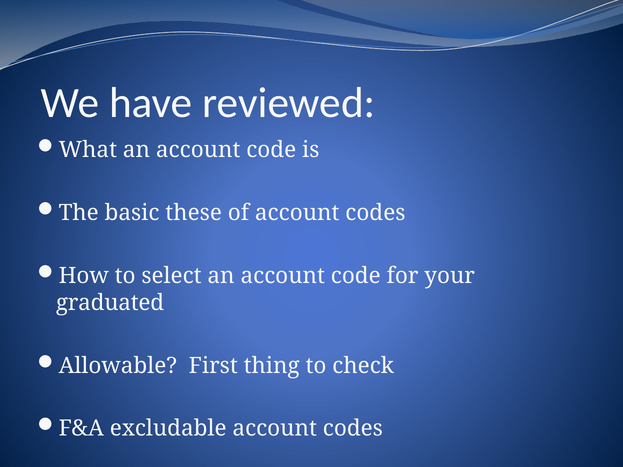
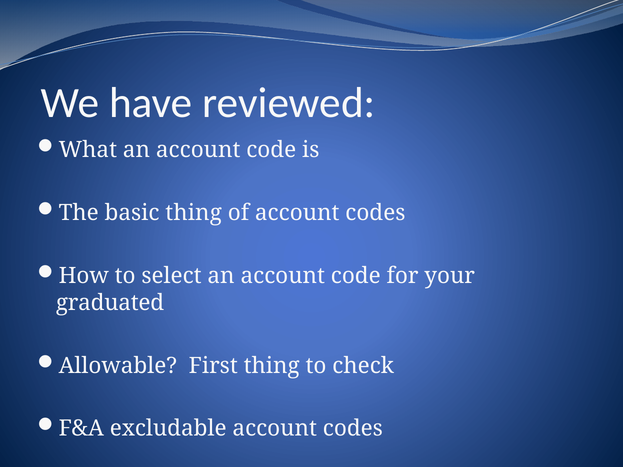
basic these: these -> thing (194, 213)
